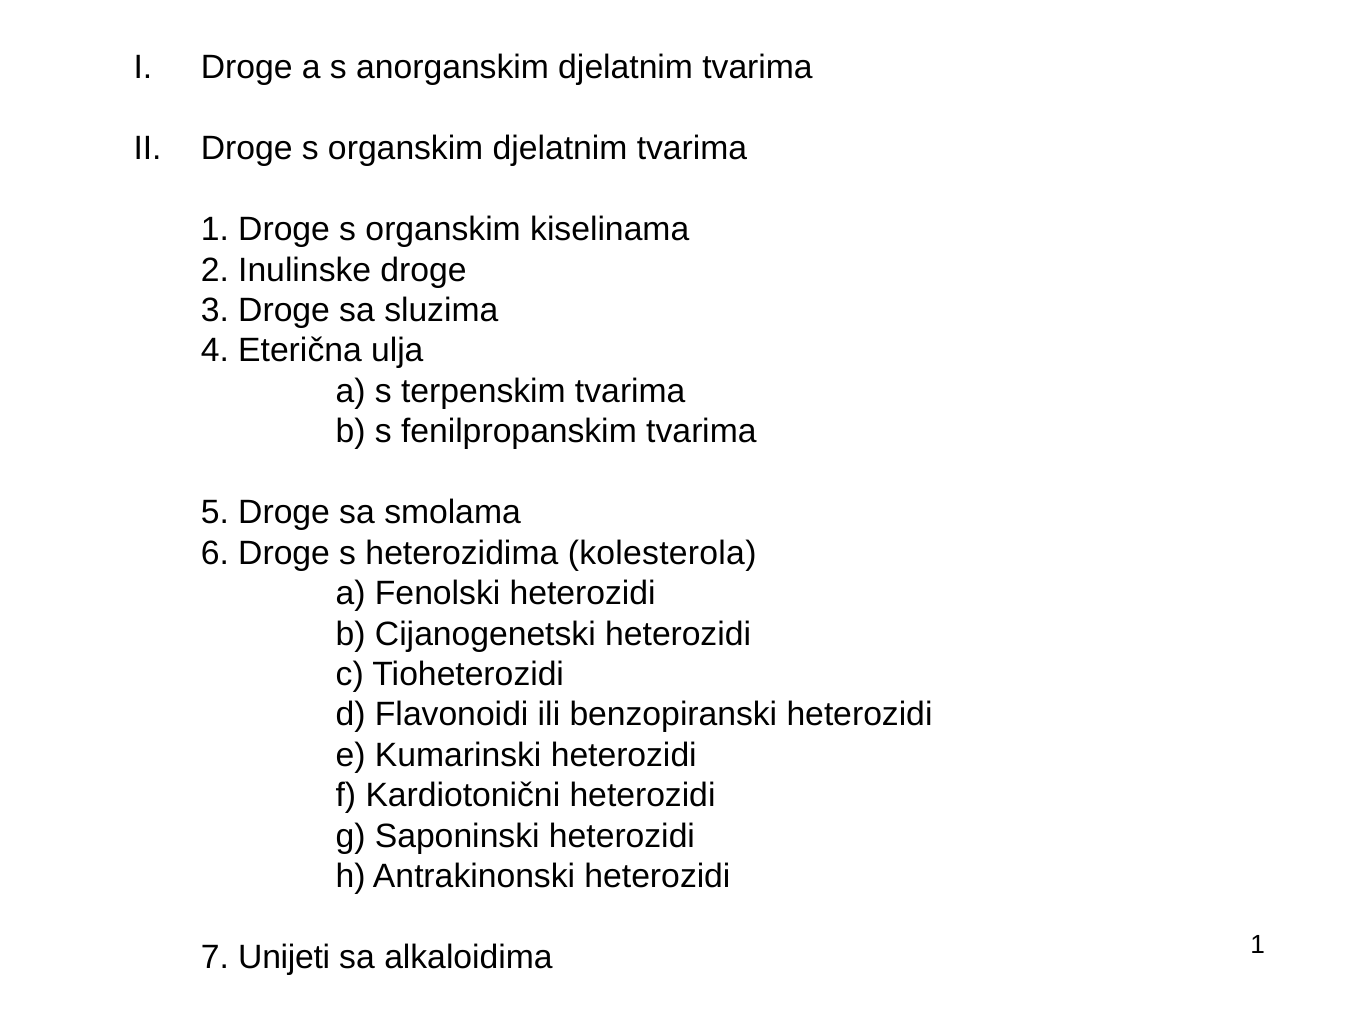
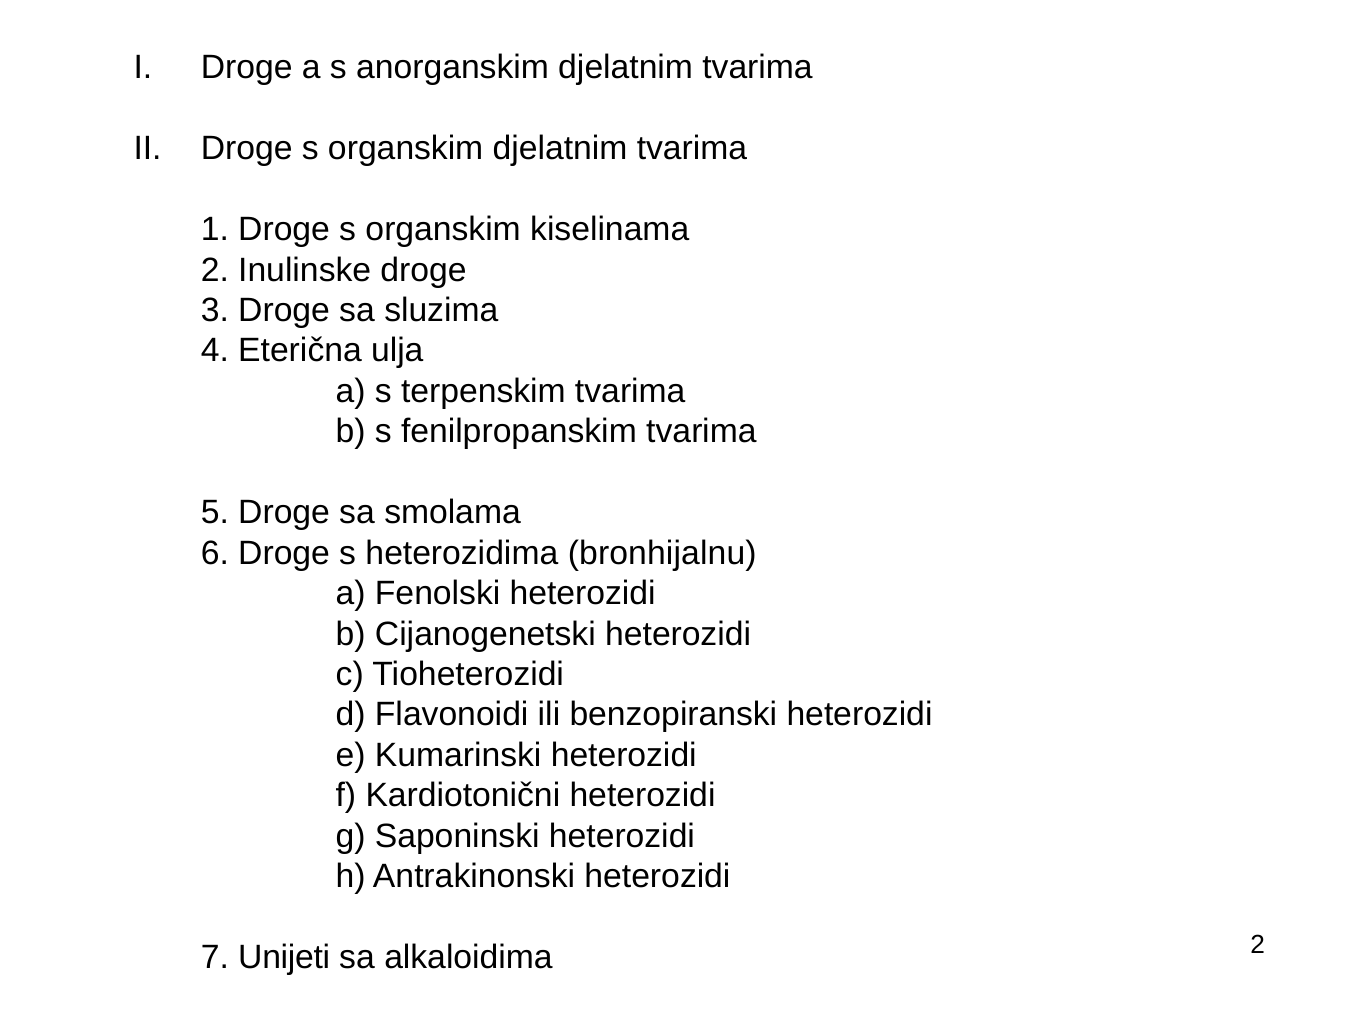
kolesterola: kolesterola -> bronhijalnu (662, 553)
alkaloidima 1: 1 -> 2 (1258, 945)
